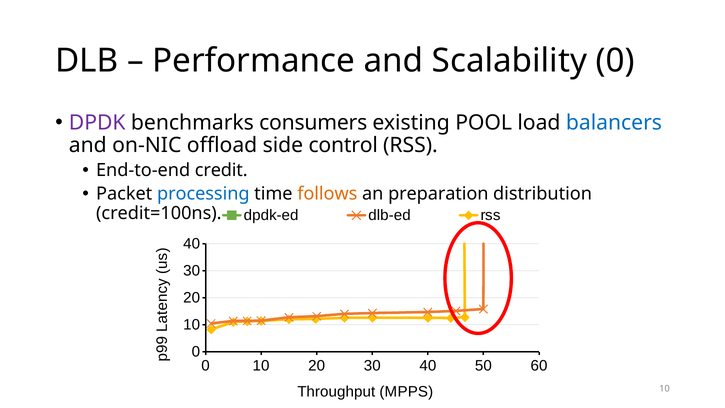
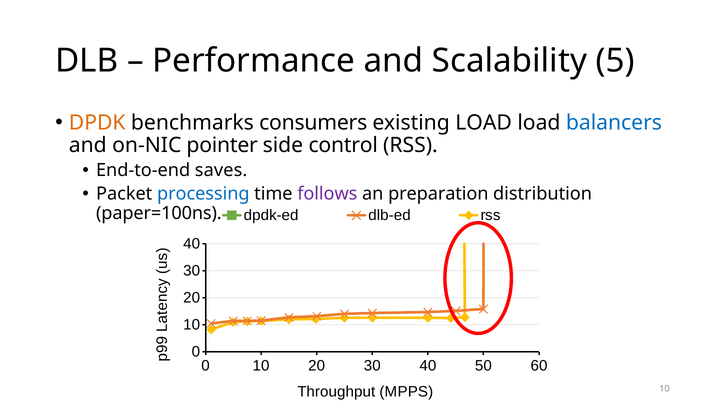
Scalability 0: 0 -> 5 (615, 61)
DPDK colour: purple -> orange (97, 123)
existing POOL: POOL -> LOAD (484, 123)
offload: offload -> pointer (222, 145)
credit: credit -> saves (221, 170)
follows colour: orange -> purple (327, 194)
credit=100ns: credit=100ns -> paper=100ns (159, 213)
